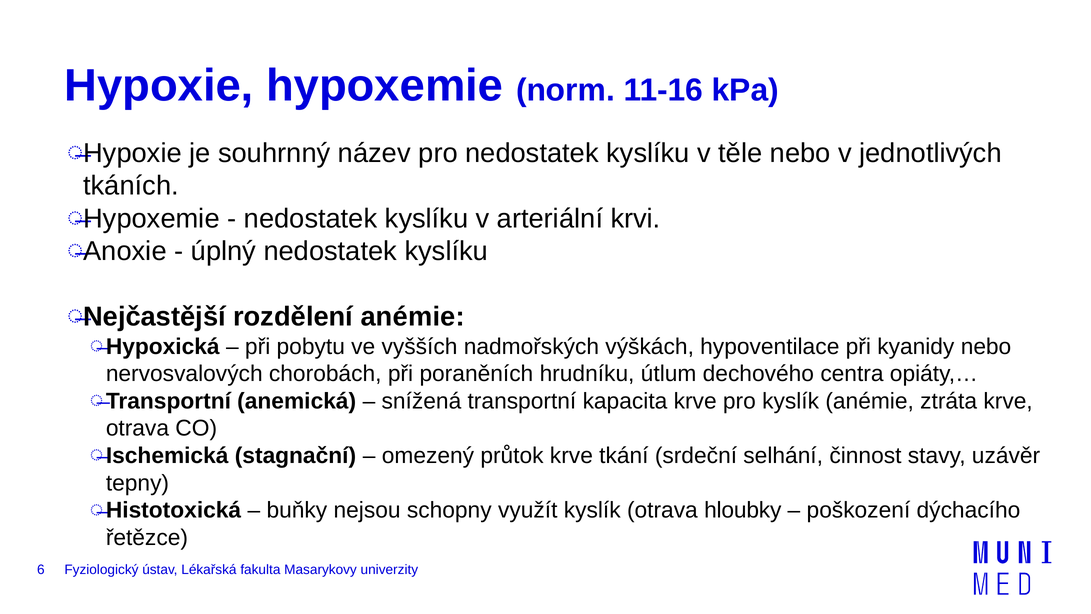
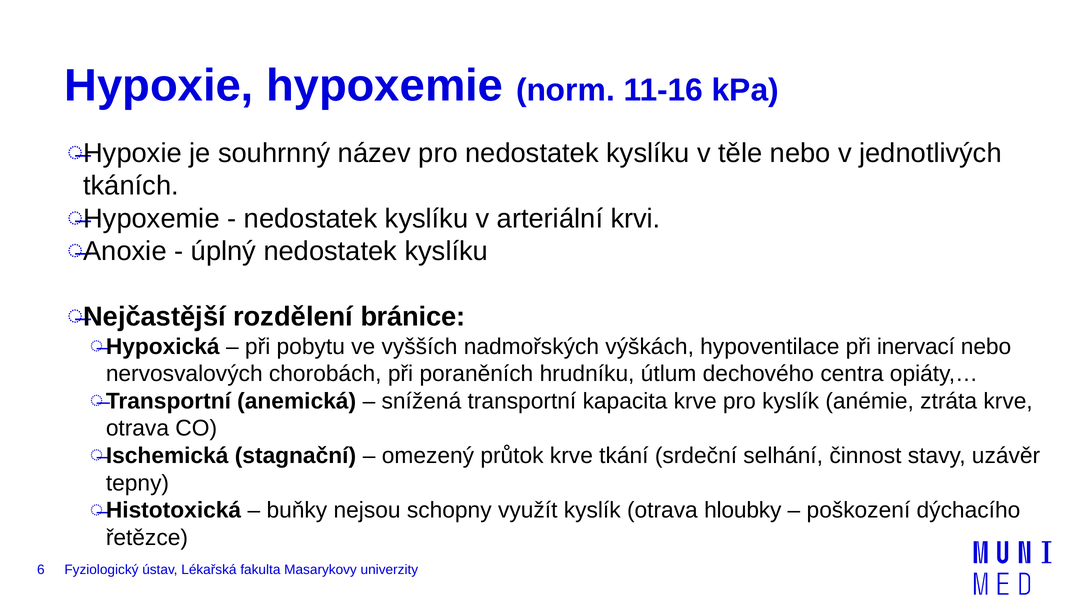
rozdělení anémie: anémie -> bránice (413, 317)
kyanidy: kyanidy -> inervací (916, 346)
